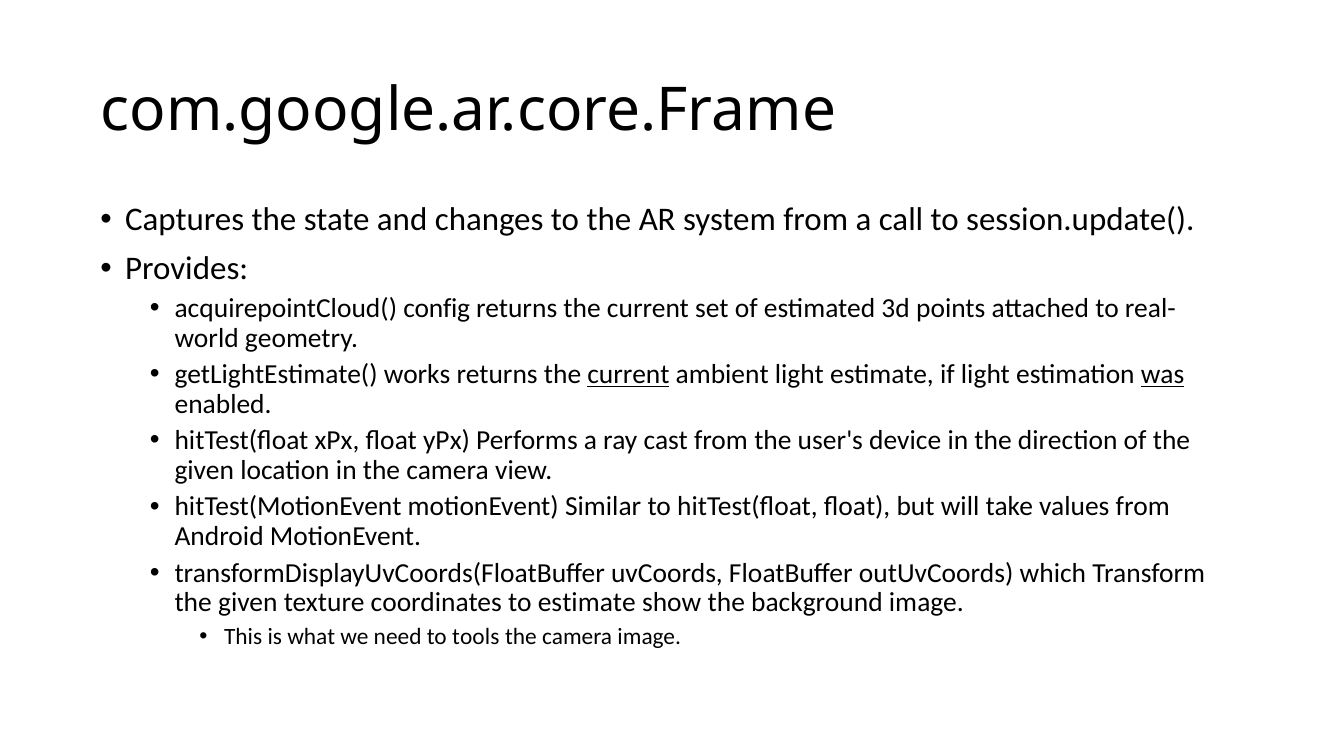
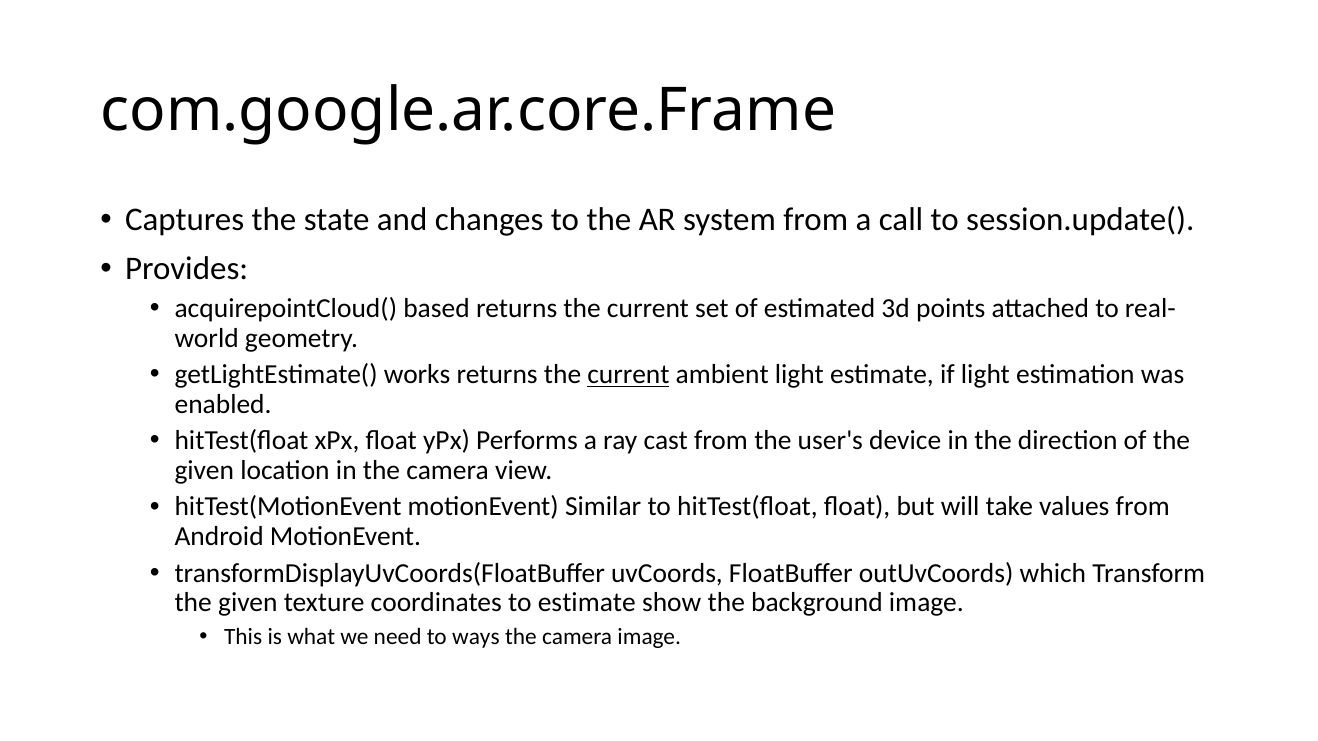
config: config -> based (437, 309)
was underline: present -> none (1163, 375)
tools: tools -> ways (476, 637)
